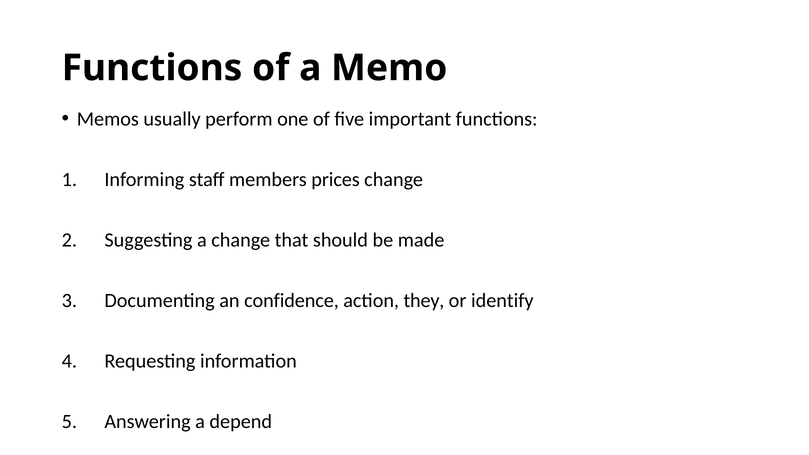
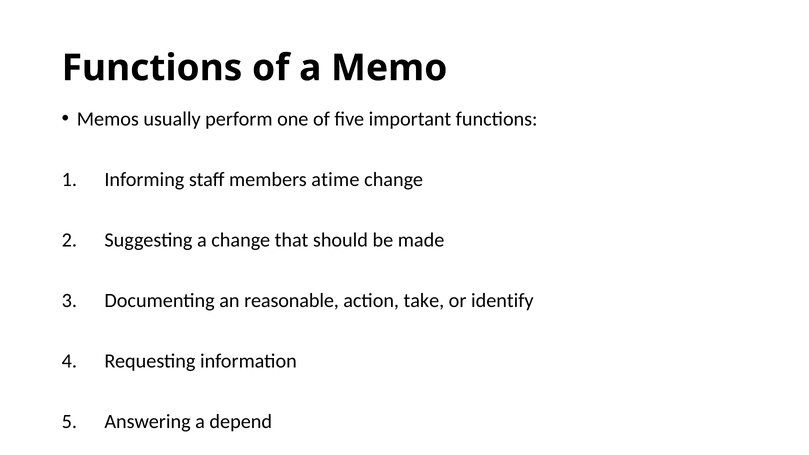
prices: prices -> atime (335, 179)
confidence: confidence -> reasonable (291, 301)
they: they -> take (424, 301)
